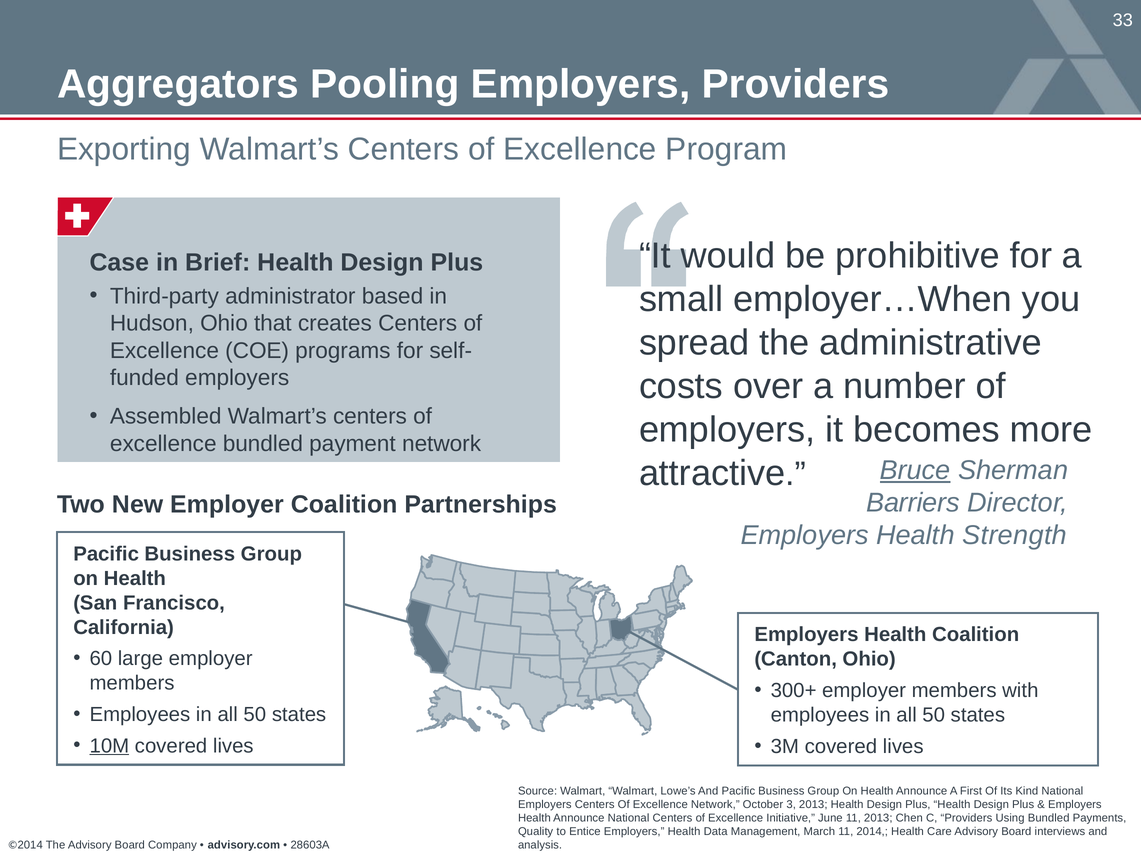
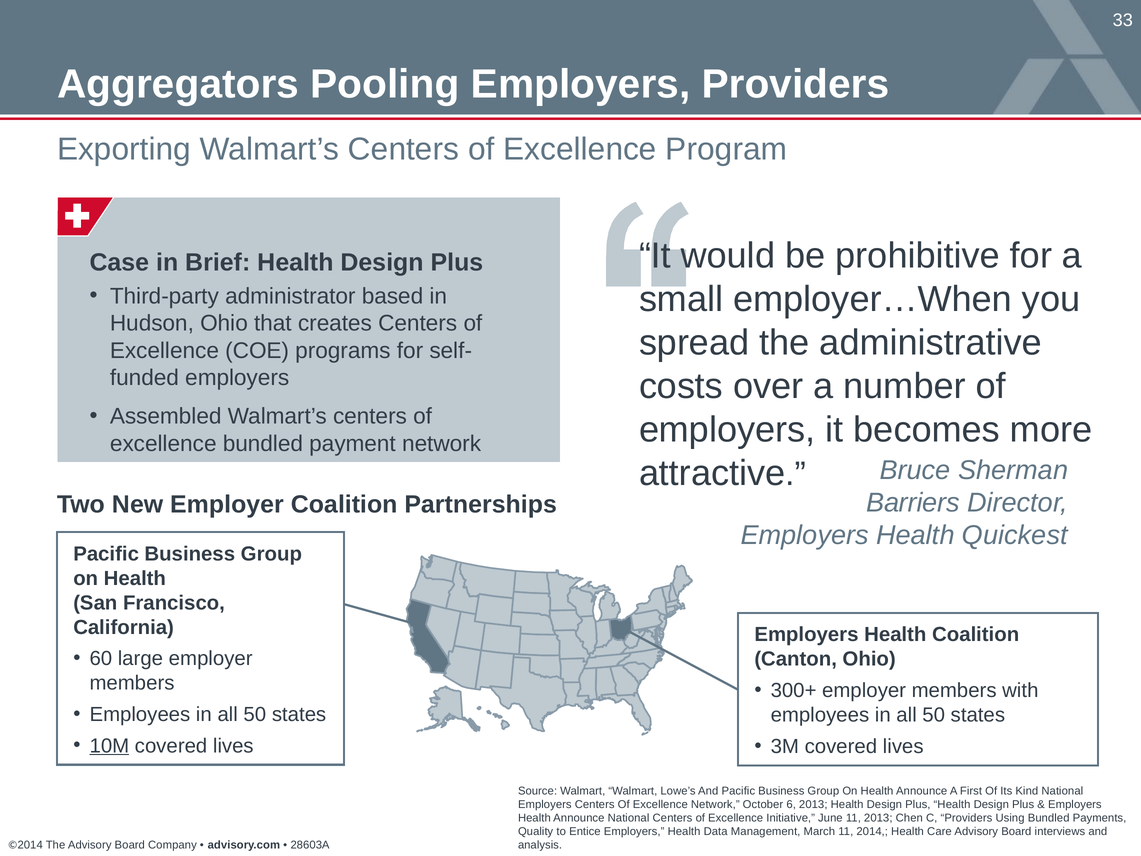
Bruce underline: present -> none (915, 470)
Strength: Strength -> Quickest (1015, 535)
3: 3 -> 6 (791, 804)
